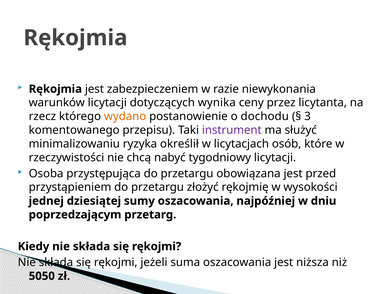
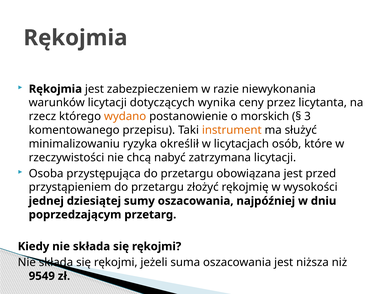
dochodu: dochodu -> morskich (265, 116)
instrument colour: purple -> orange (232, 130)
tygodniowy: tygodniowy -> zatrzymana (220, 158)
5050: 5050 -> 9549 (42, 276)
